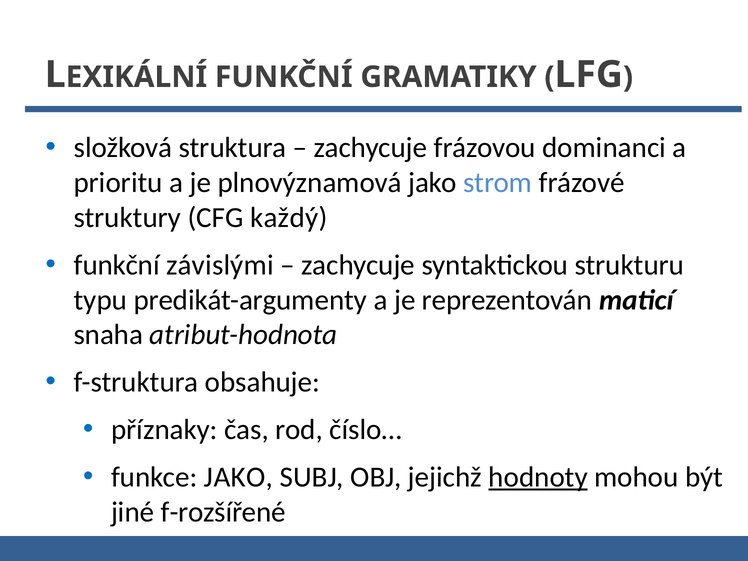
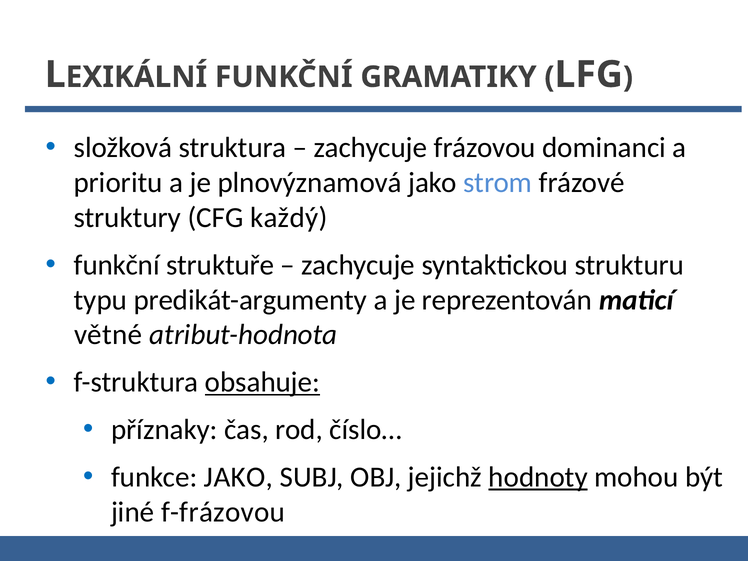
závislými: závislými -> struktuře (220, 265)
snaha: snaha -> větné (108, 335)
obsahuje underline: none -> present (262, 382)
f-rozšířené: f-rozšířené -> f-frázovou (223, 512)
